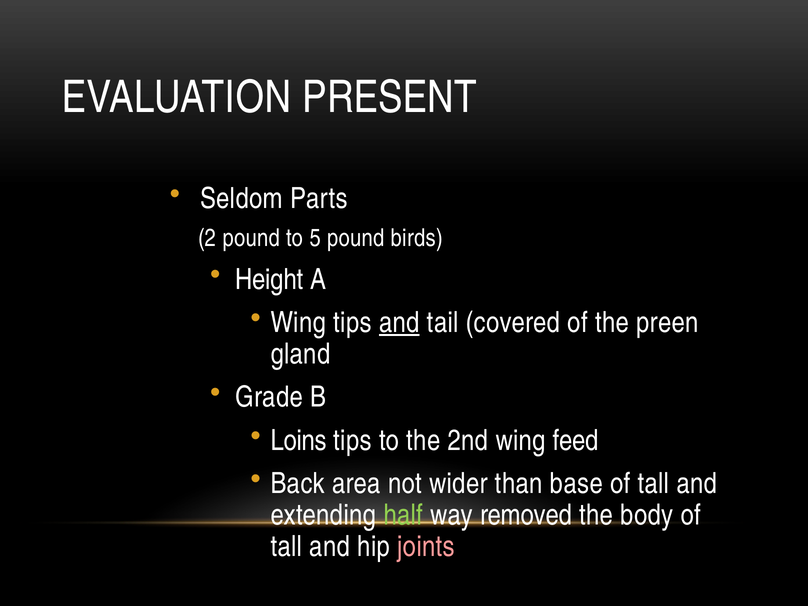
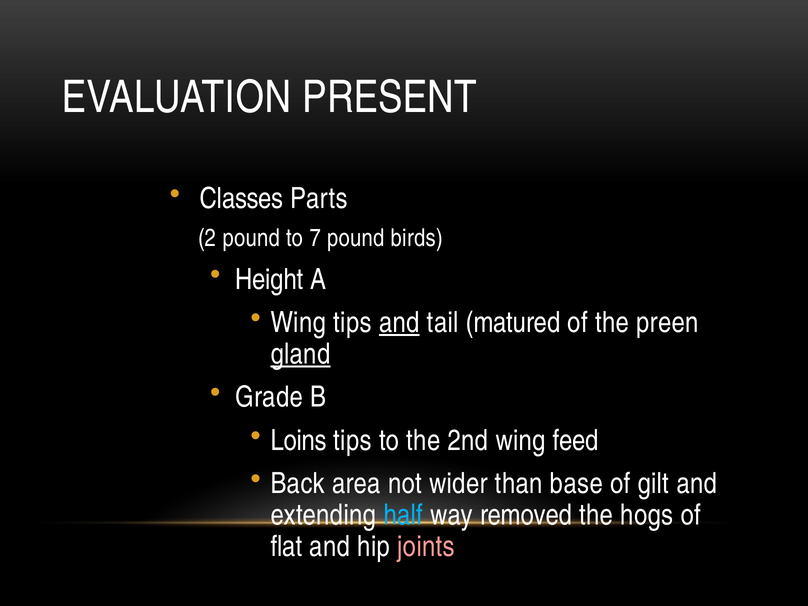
Seldom: Seldom -> Classes (242, 199)
5: 5 -> 7 (315, 238)
covered: covered -> matured (513, 323)
gland underline: none -> present (301, 354)
base of tall: tall -> gilt (653, 484)
half colour: light green -> light blue (403, 515)
body: body -> hogs (647, 515)
tall: tall -> flat (286, 547)
